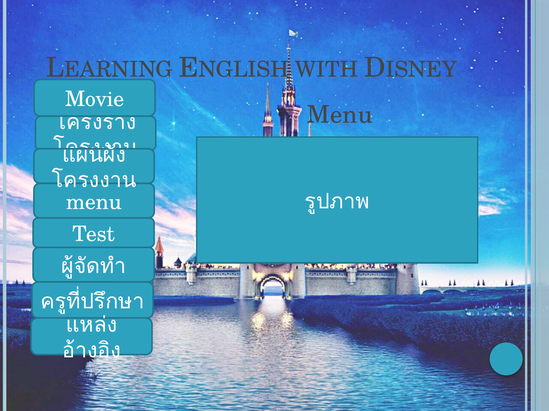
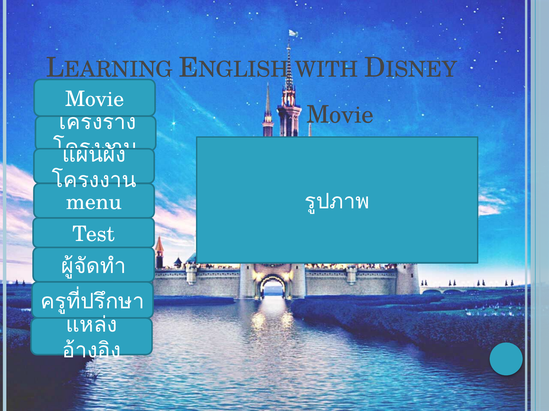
Menu: Menu -> Movie (340, 115)
